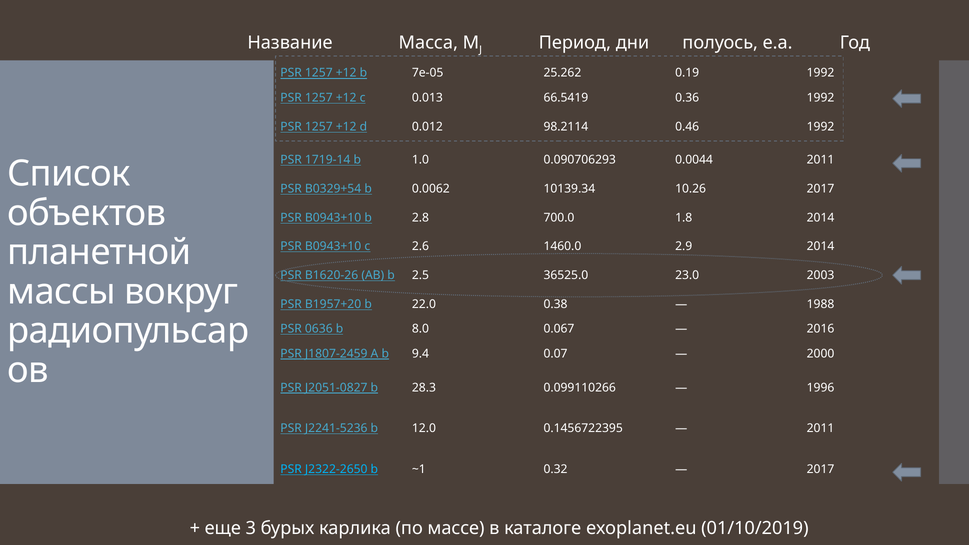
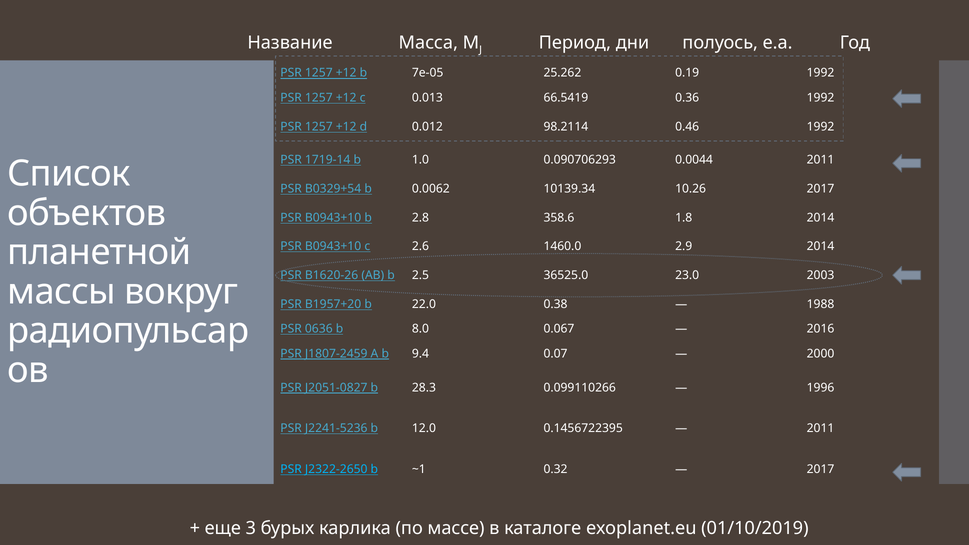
700.0: 700.0 -> 358.6 (559, 218)
